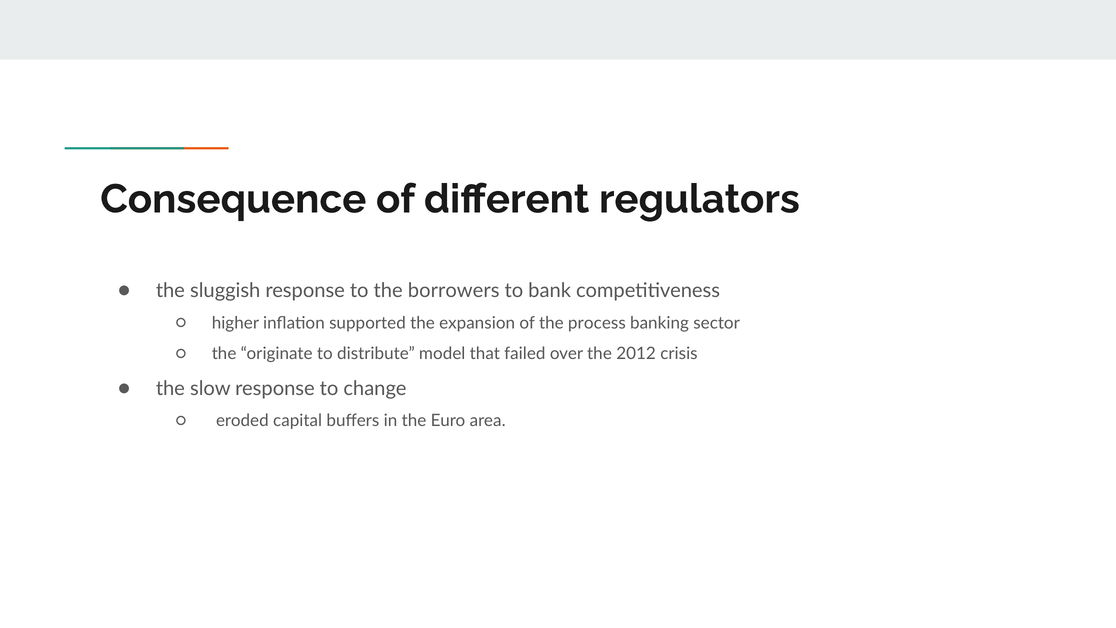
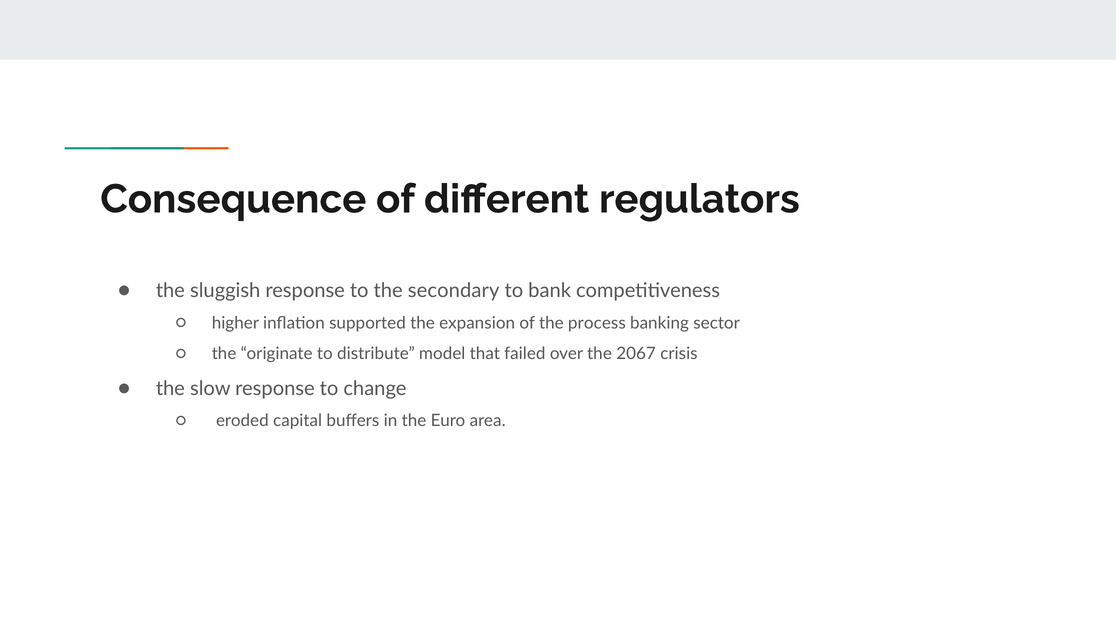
borrowers: borrowers -> secondary (454, 290)
2012: 2012 -> 2067 (636, 354)
